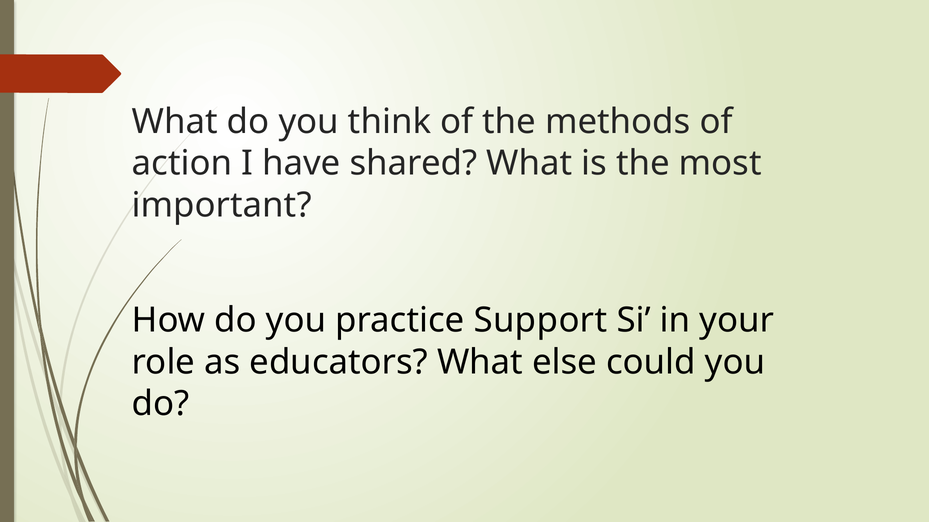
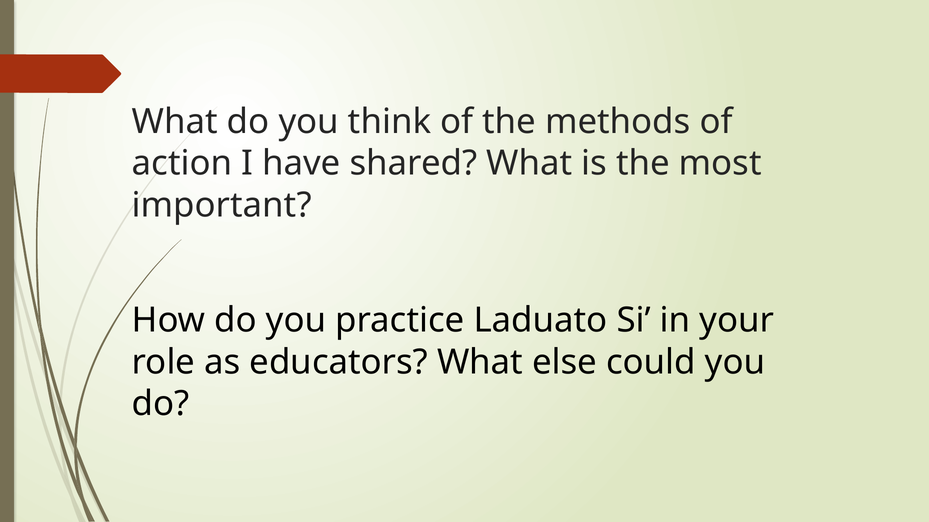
Support: Support -> Laduato (541, 321)
